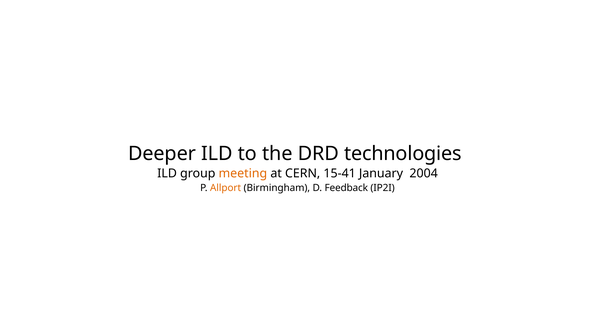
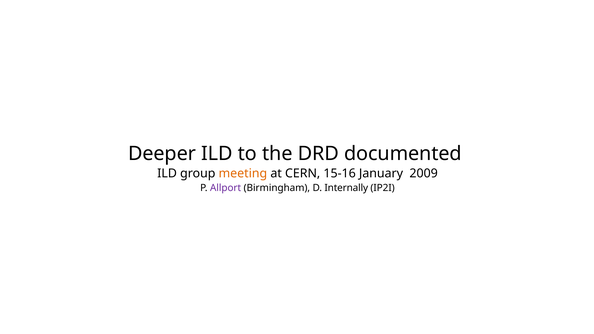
technologies: technologies -> documented (403, 154)
15-41: 15-41 -> 15-16 (340, 174)
2004: 2004 -> 2009 (424, 174)
Allport colour: orange -> purple (226, 188)
Feedback: Feedback -> Internally (346, 188)
